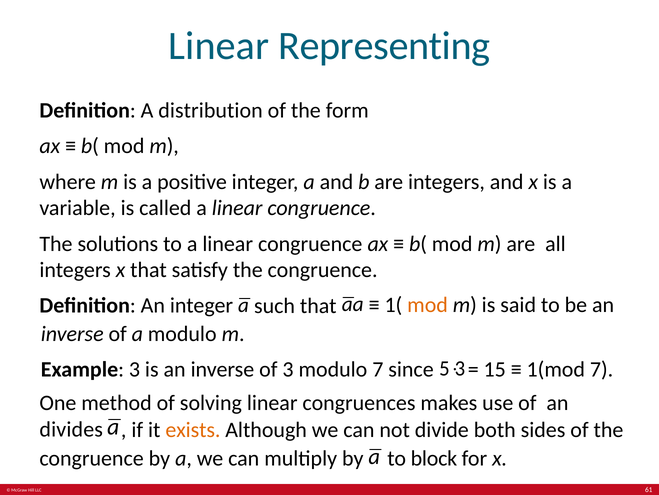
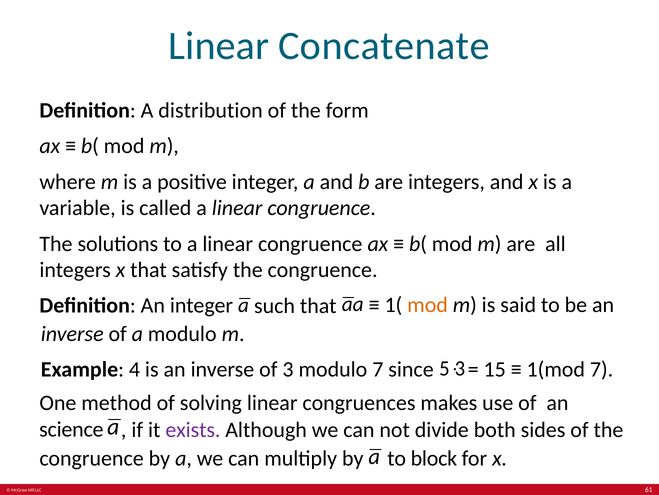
Representing: Representing -> Concatenate (384, 46)
Example 3: 3 -> 4 (135, 369)
divides: divides -> science (71, 429)
exists colour: orange -> purple (193, 429)
